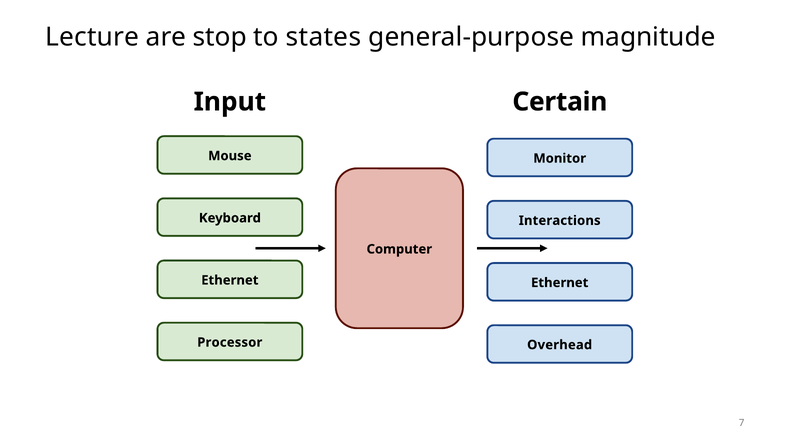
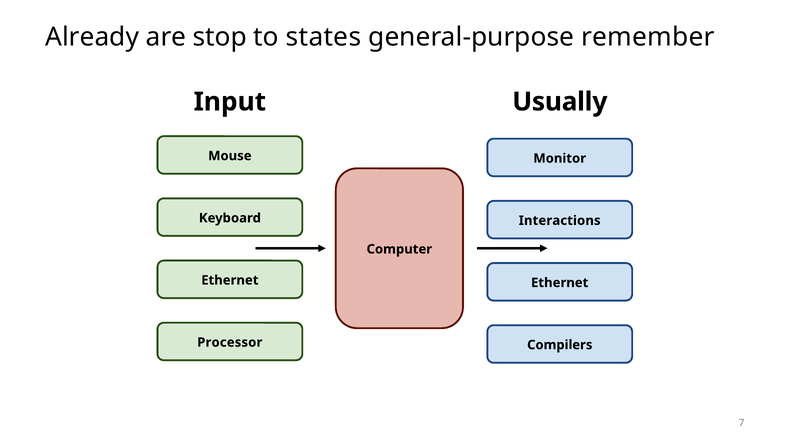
Lecture: Lecture -> Already (92, 37)
magnitude: magnitude -> remember (648, 37)
Certain: Certain -> Usually (560, 102)
Overhead: Overhead -> Compilers (560, 345)
